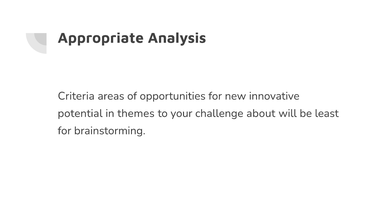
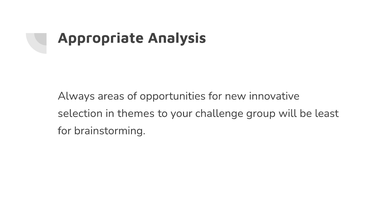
Criteria: Criteria -> Always (76, 96)
potential: potential -> selection (80, 113)
about: about -> group (261, 113)
